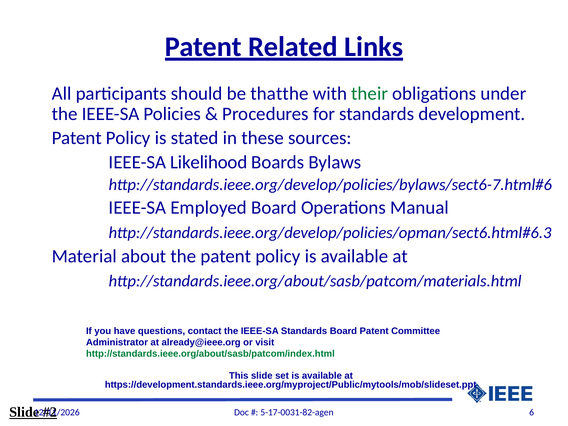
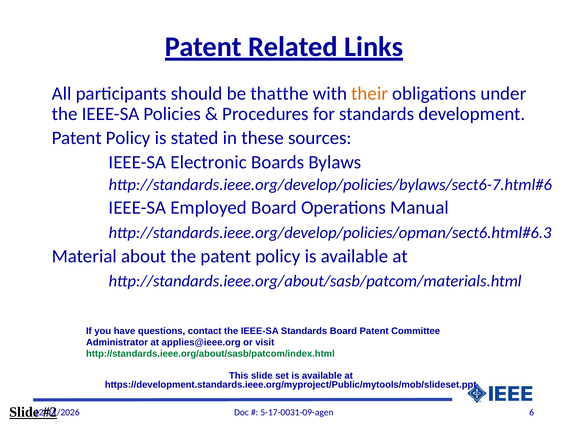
their colour: green -> orange (370, 93)
Likelihood: Likelihood -> Electronic (209, 162)
already@ieee.org: already@ieee.org -> applies@ieee.org (201, 342)
5-17-0031-82-agen: 5-17-0031-82-agen -> 5-17-0031-09-agen (297, 413)
